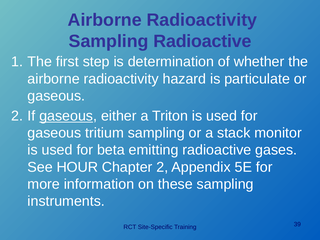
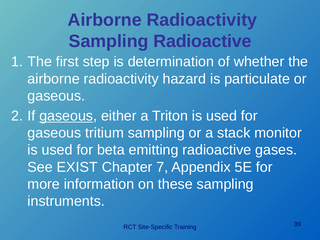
HOUR: HOUR -> EXIST (77, 167)
Chapter 2: 2 -> 7 (162, 167)
